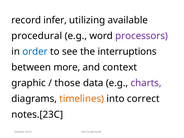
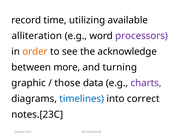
infer: infer -> time (55, 20)
procedural: procedural -> alliteration (37, 36)
order colour: blue -> orange (35, 52)
interruptions: interruptions -> acknowledge (127, 52)
context: context -> turning (120, 67)
timelines colour: orange -> blue (82, 99)
